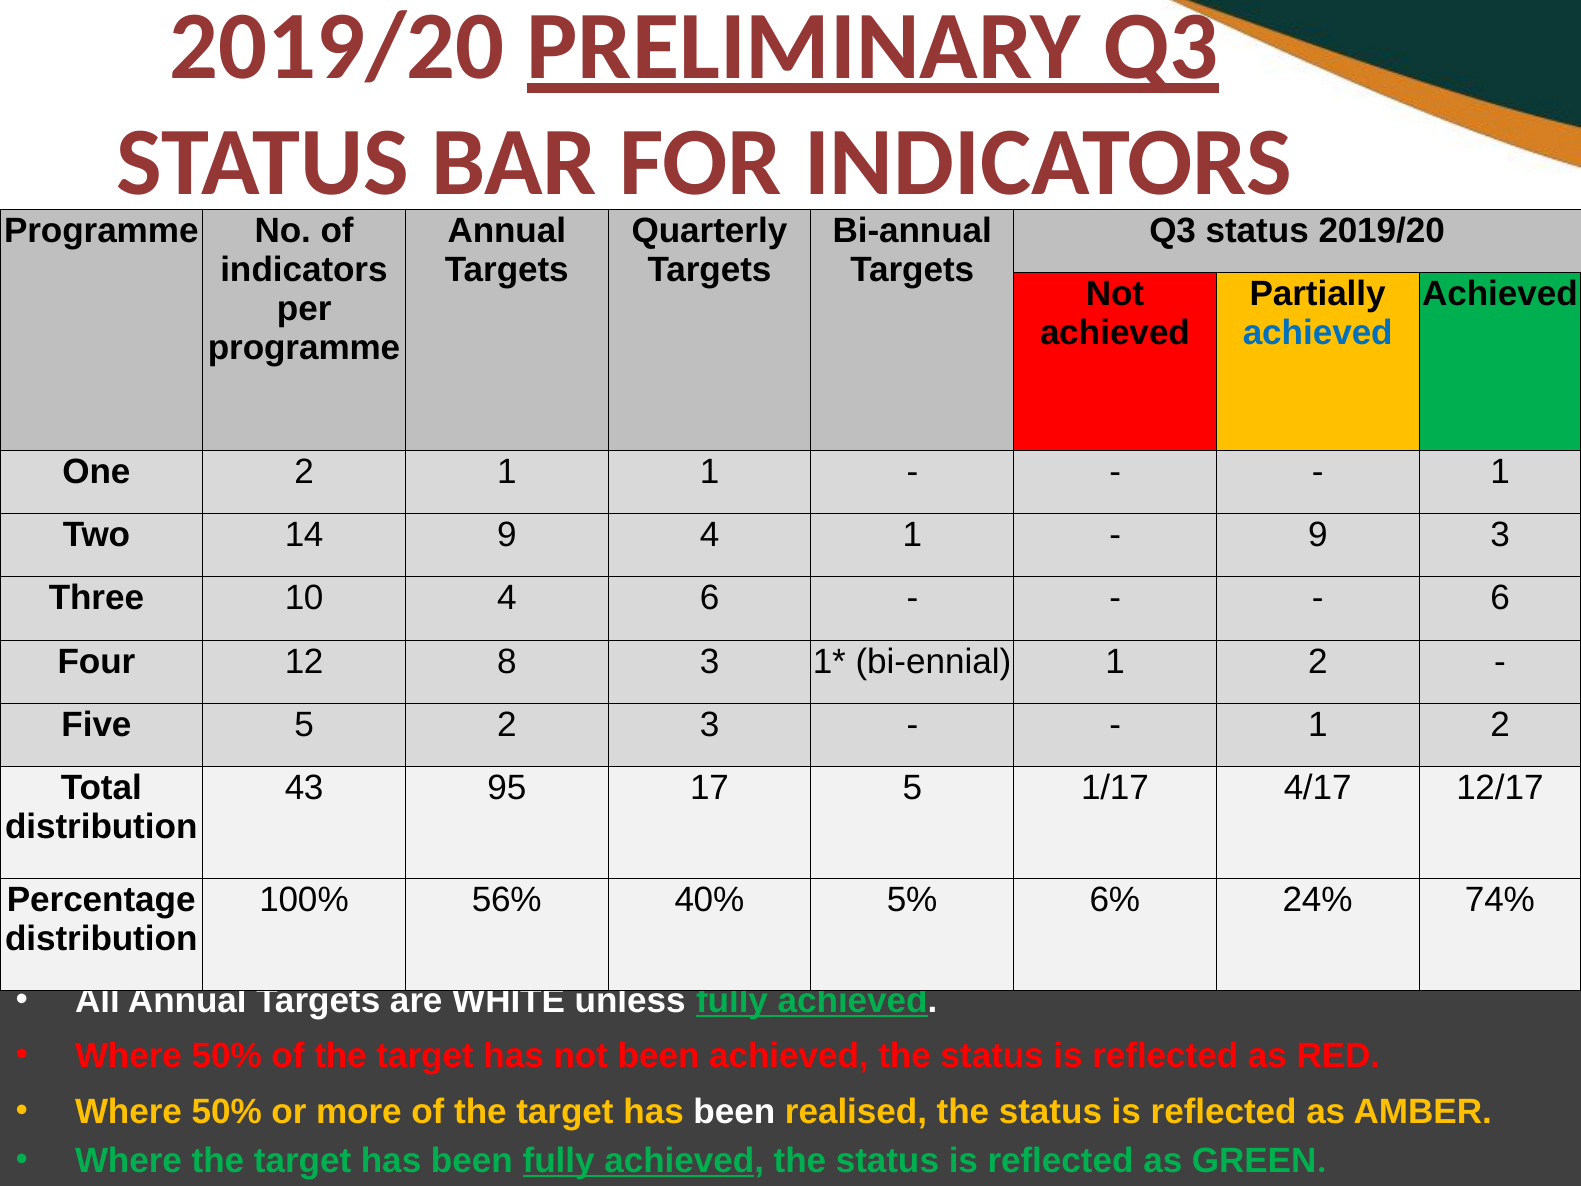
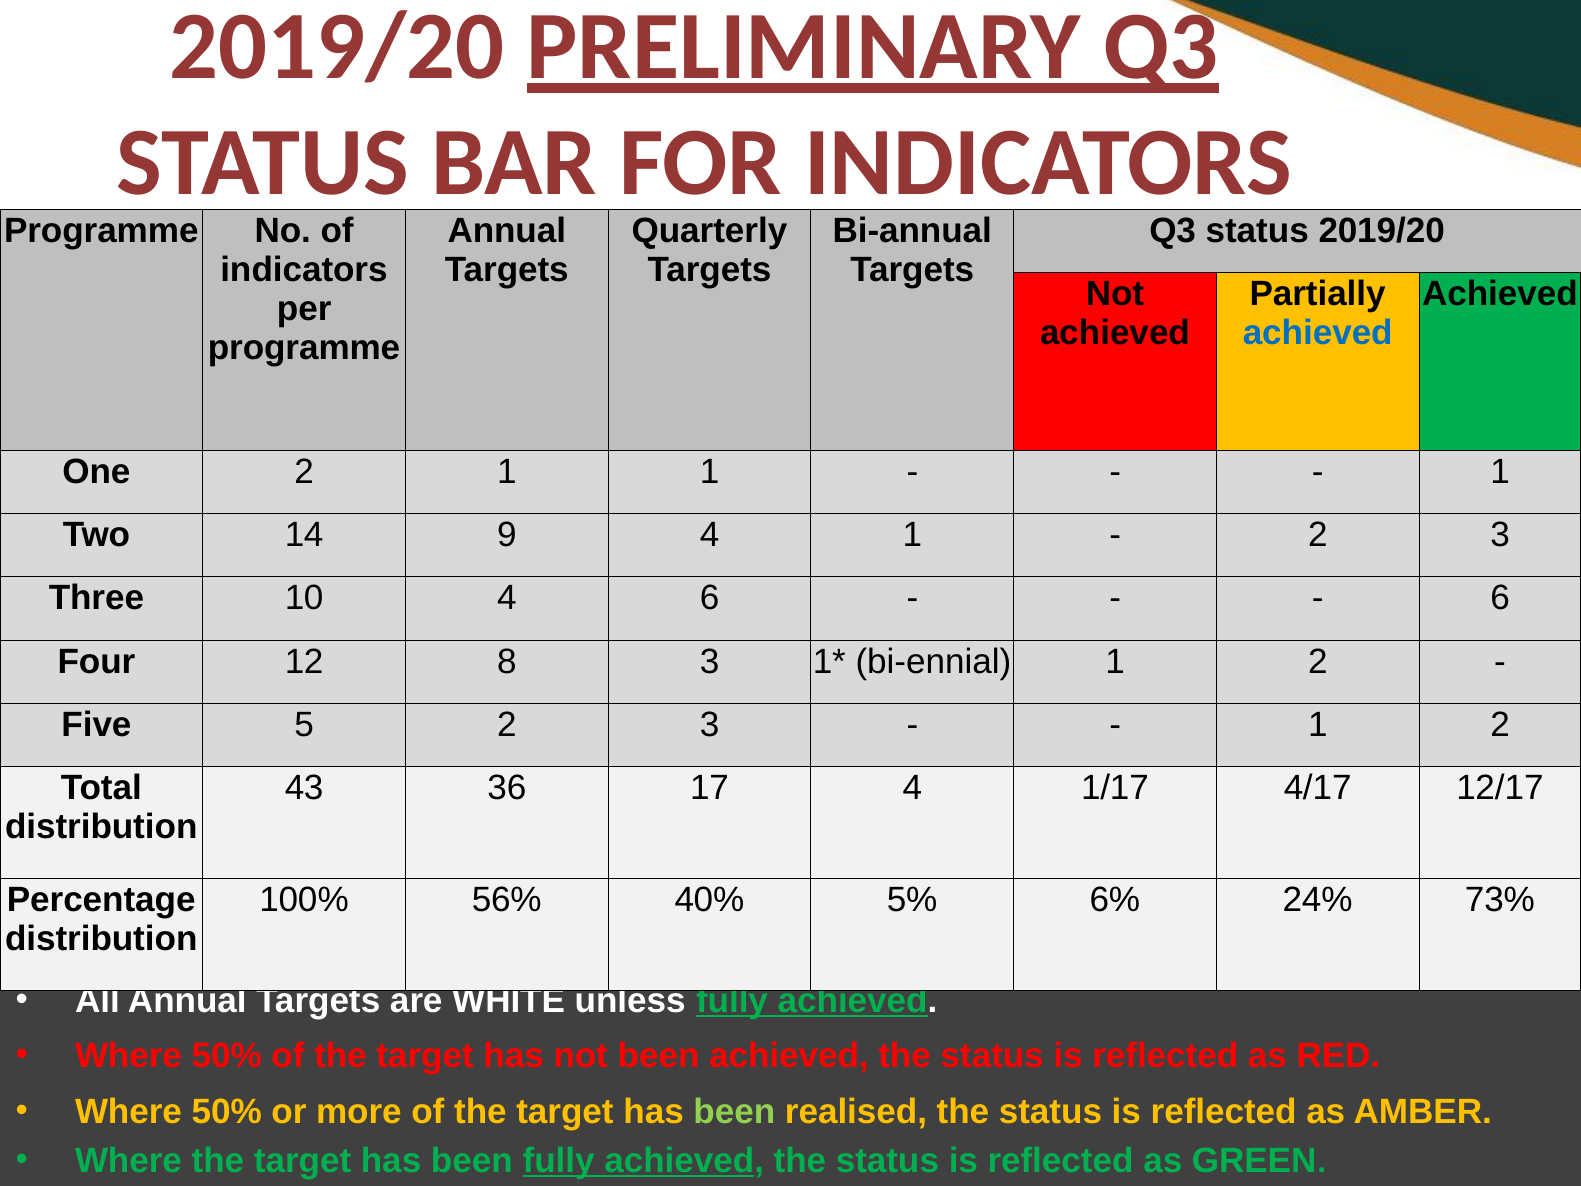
9: 9 -> 2 (1318, 535)
95: 95 -> 36 (507, 788)
17 5: 5 -> 4 (912, 788)
74%: 74% -> 73% (1500, 900)
been colour: white -> light green (734, 1111)
